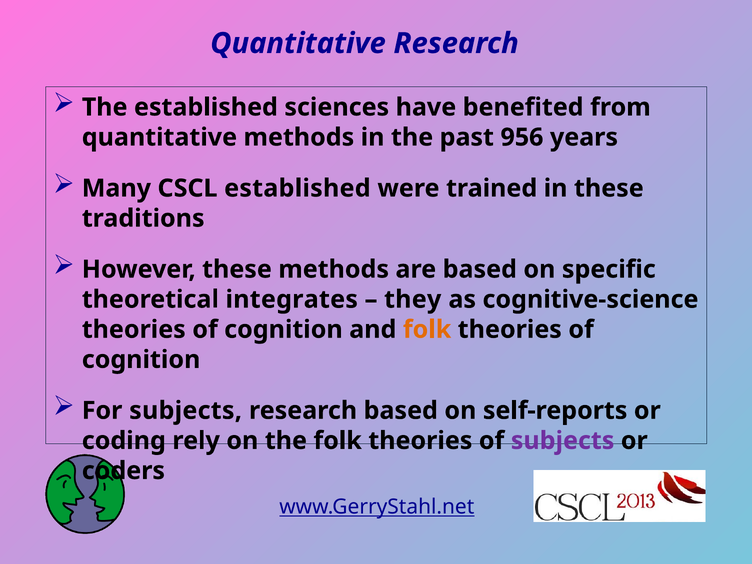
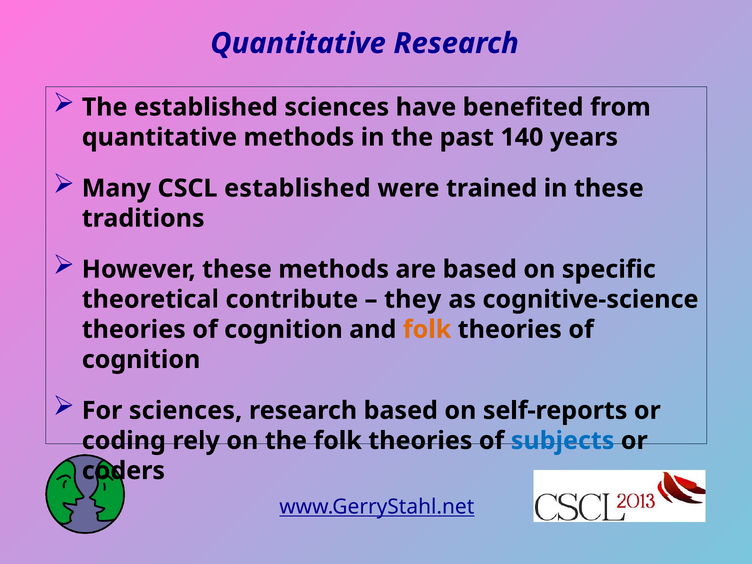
956: 956 -> 140 (522, 137)
integrates: integrates -> contribute (292, 299)
For subjects: subjects -> sciences (186, 411)
subjects colour: purple -> blue (563, 441)
